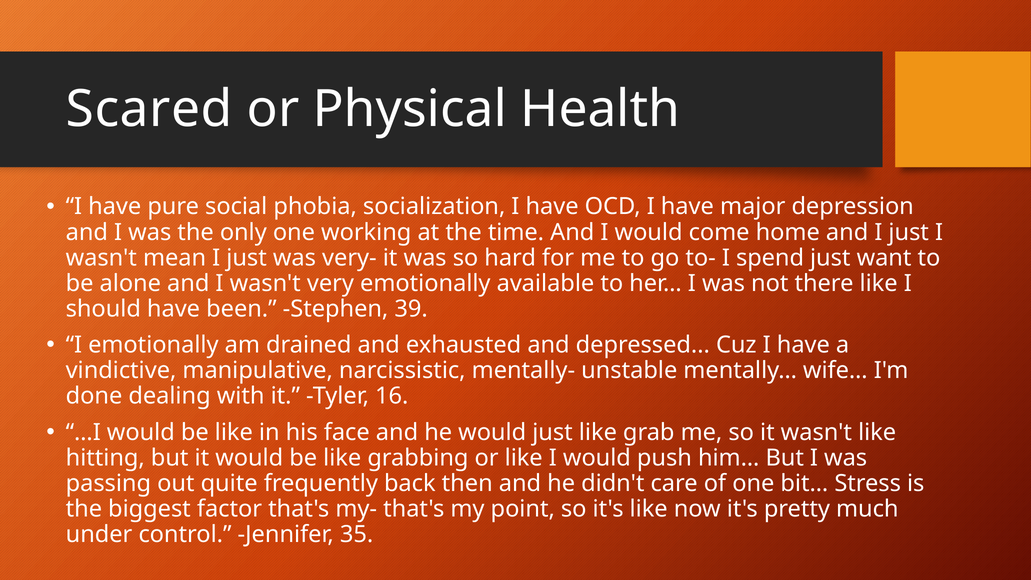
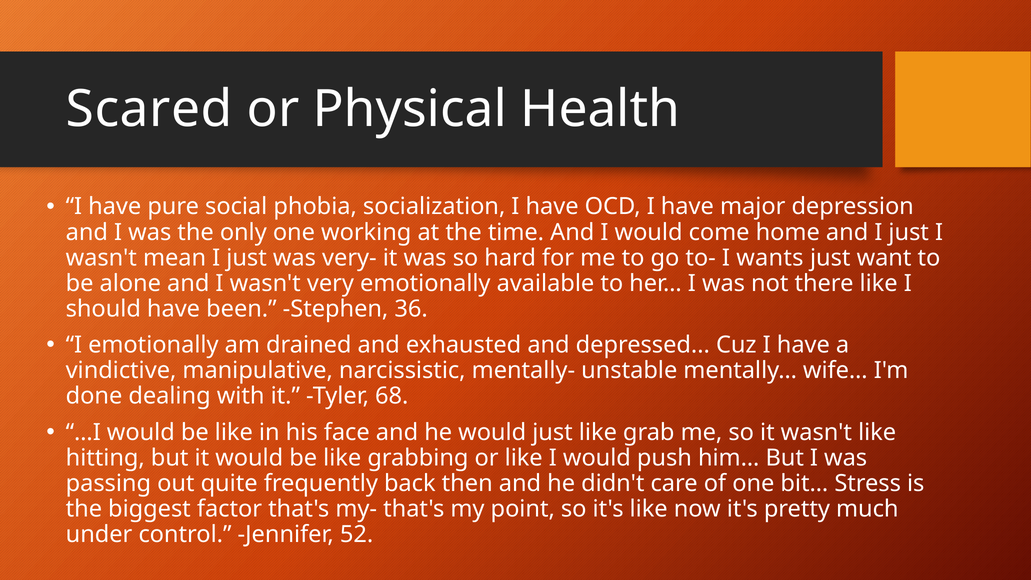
spend: spend -> wants (770, 258)
39: 39 -> 36 (411, 309)
16: 16 -> 68 (392, 396)
35: 35 -> 52 (357, 534)
